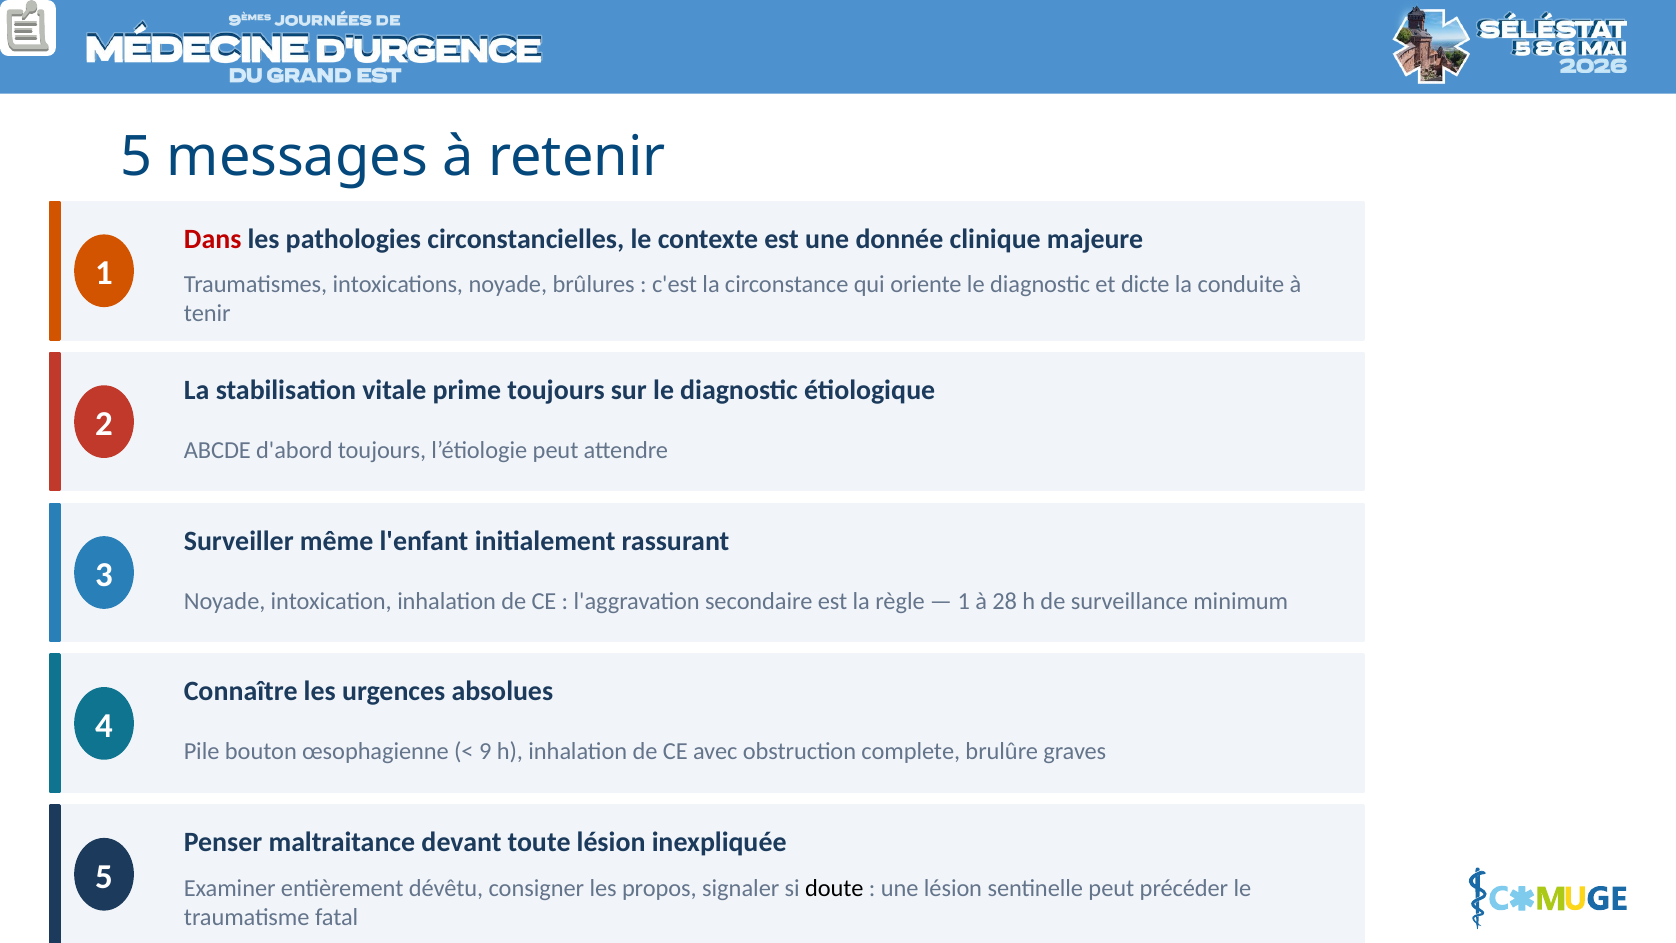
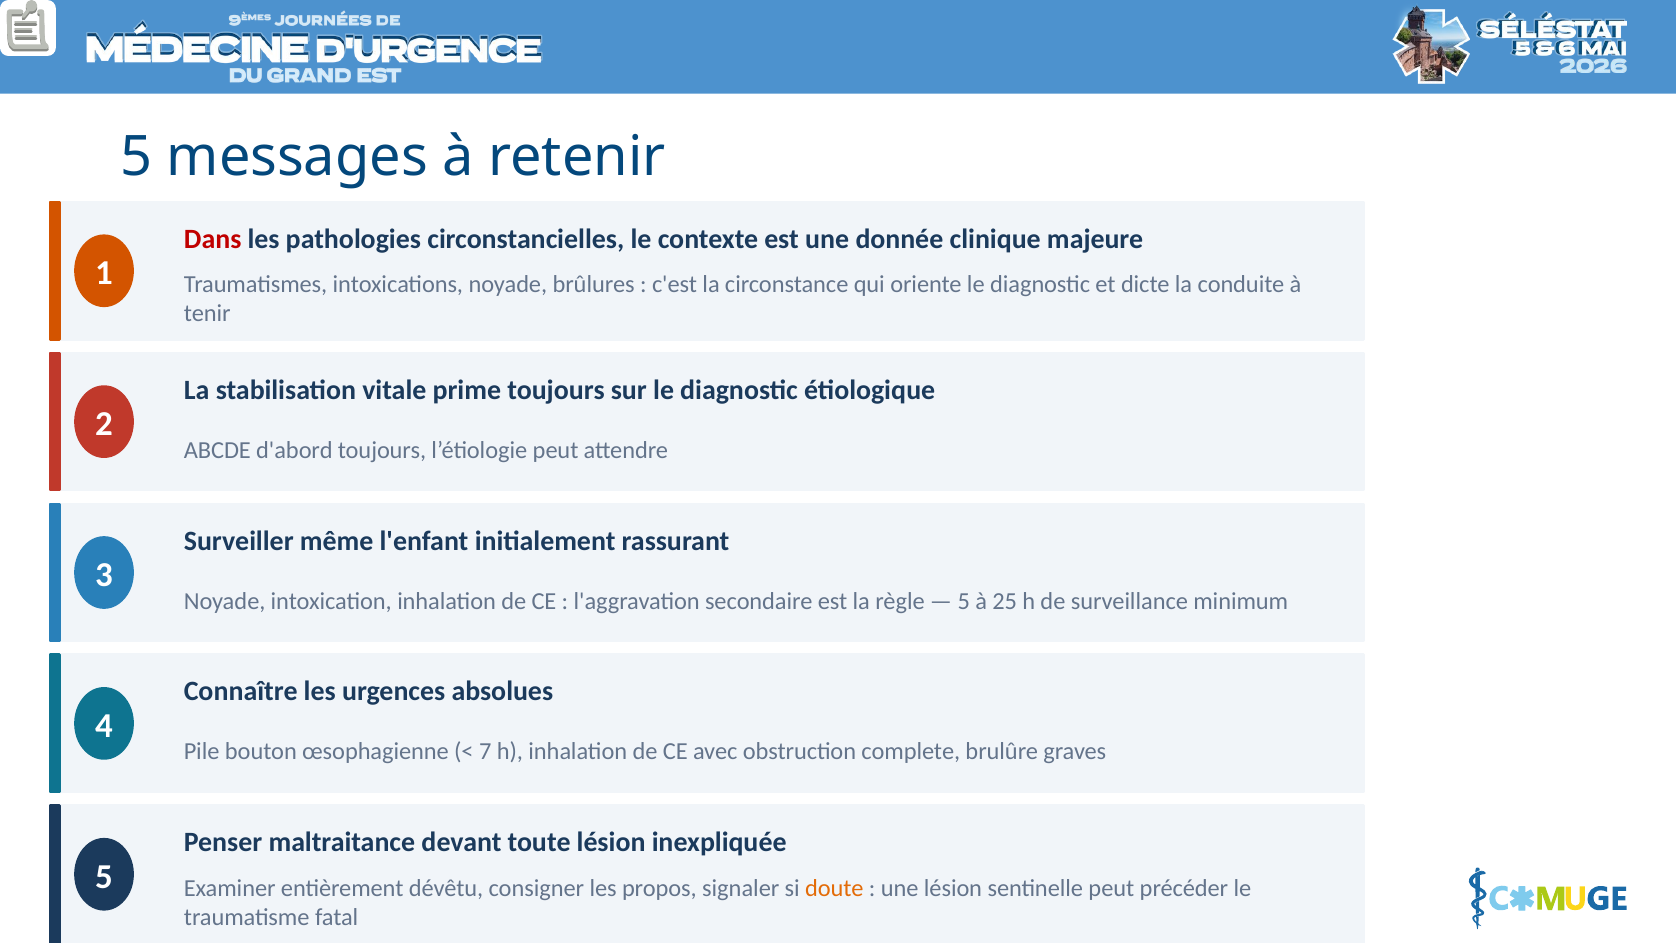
1: 1 -> 5 (964, 601)
28: 28 -> 25 (1005, 601)
9: 9 -> 7 (485, 752)
doute colour: black -> orange (834, 888)
